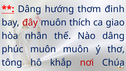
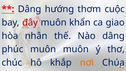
đinh: đinh -> cuộc (115, 9)
thích: thích -> khẩn (80, 22)
tông: tông -> chúc (12, 62)
nơi colour: red -> orange (87, 62)
